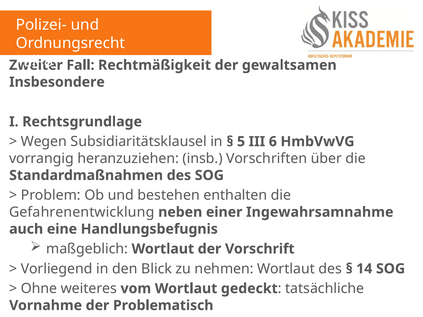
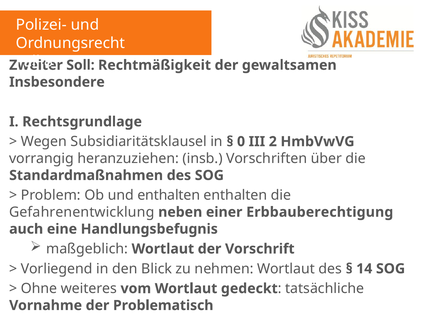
Fall: Fall -> Soll (80, 65)
5: 5 -> 0 (241, 142)
6: 6 -> 2 (273, 142)
und bestehen: bestehen -> enthalten (169, 195)
Ingewahrsamnahme: Ingewahrsamnahme -> Erbbauberechtigung (320, 212)
